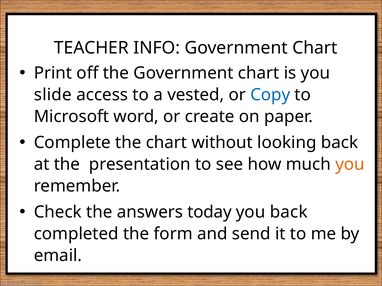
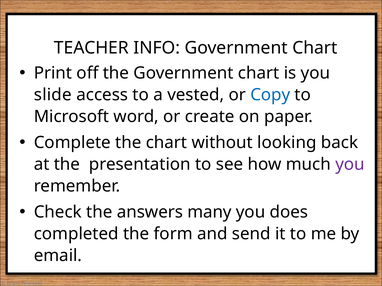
you colour: orange -> purple (350, 165)
today: today -> many (210, 212)
you back: back -> does (289, 212)
